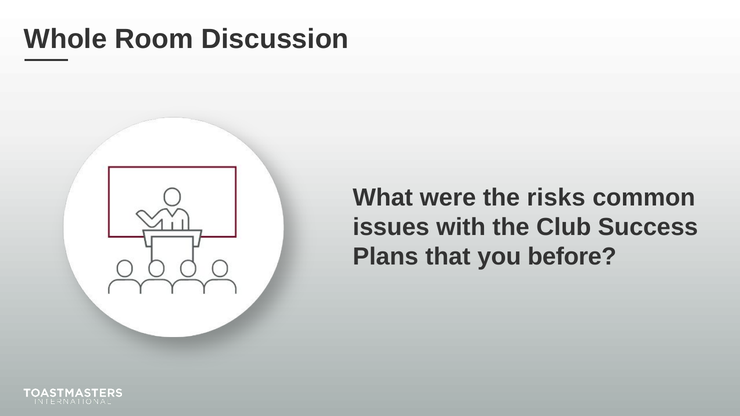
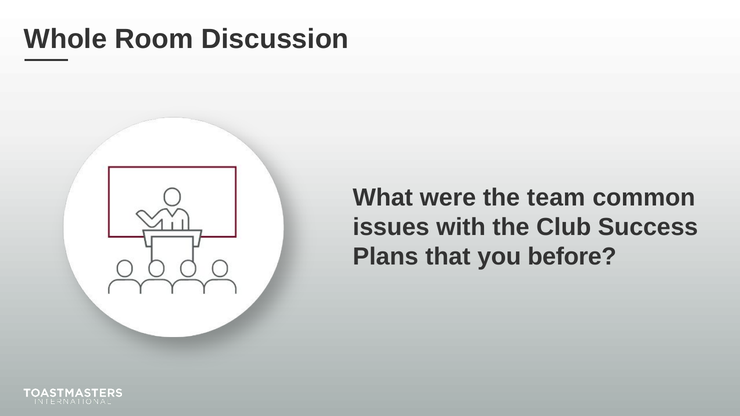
risks: risks -> team (556, 198)
